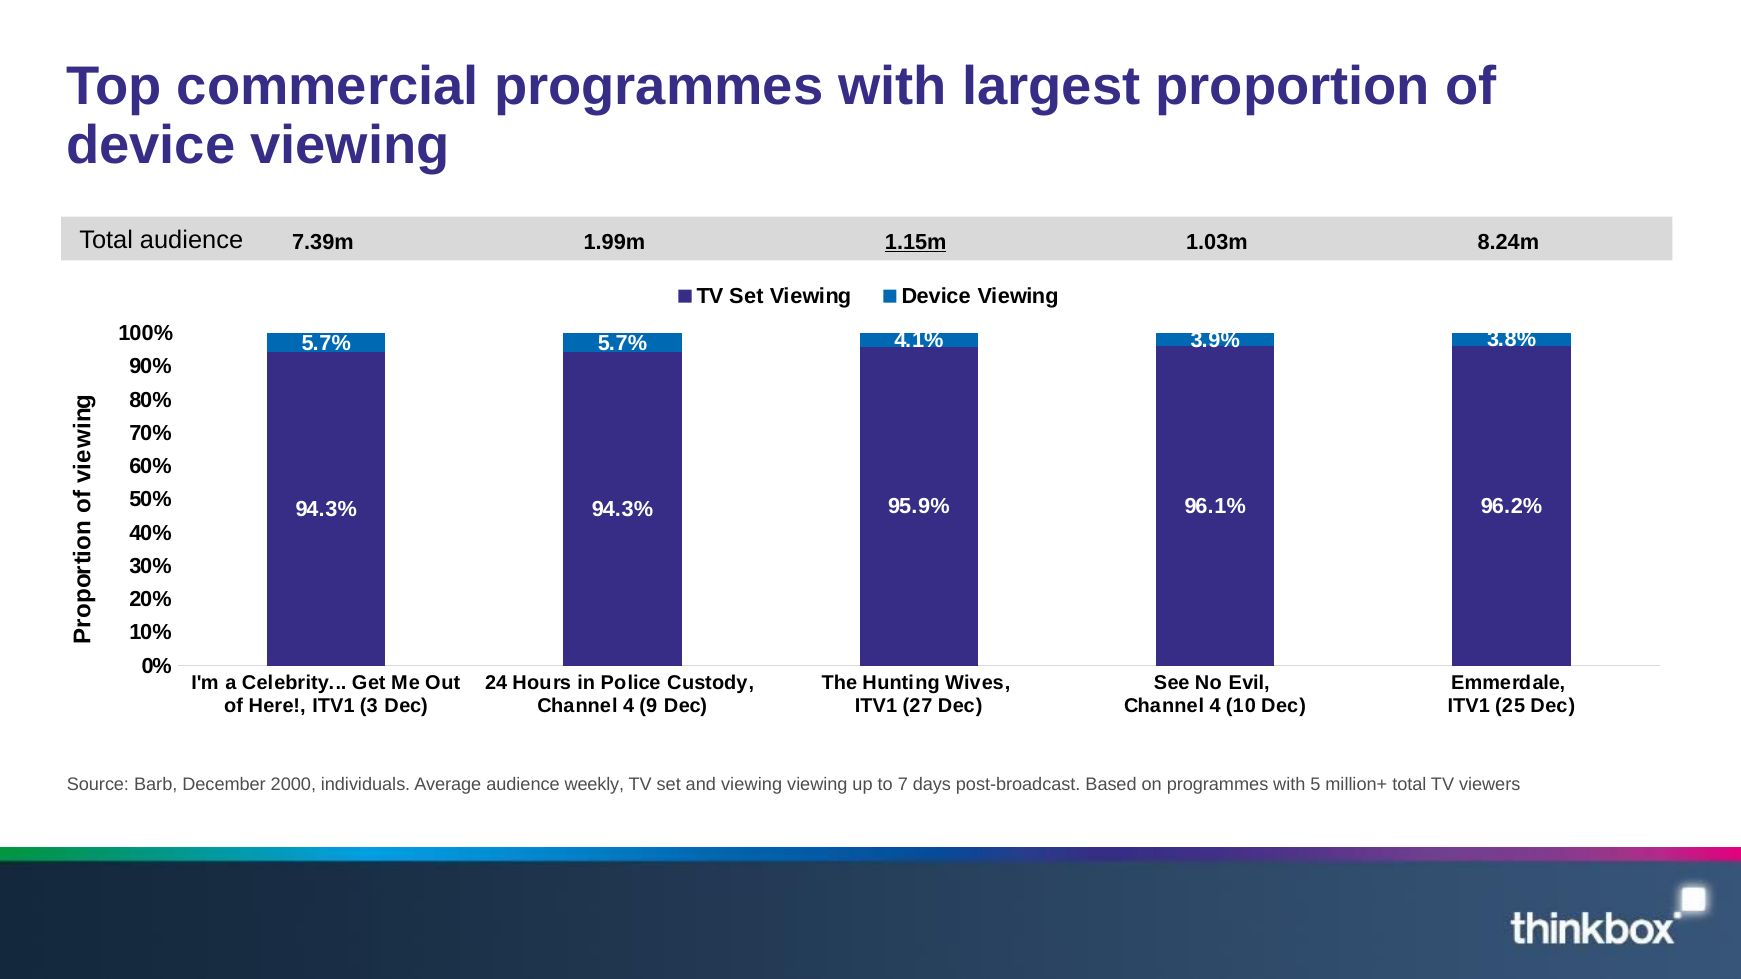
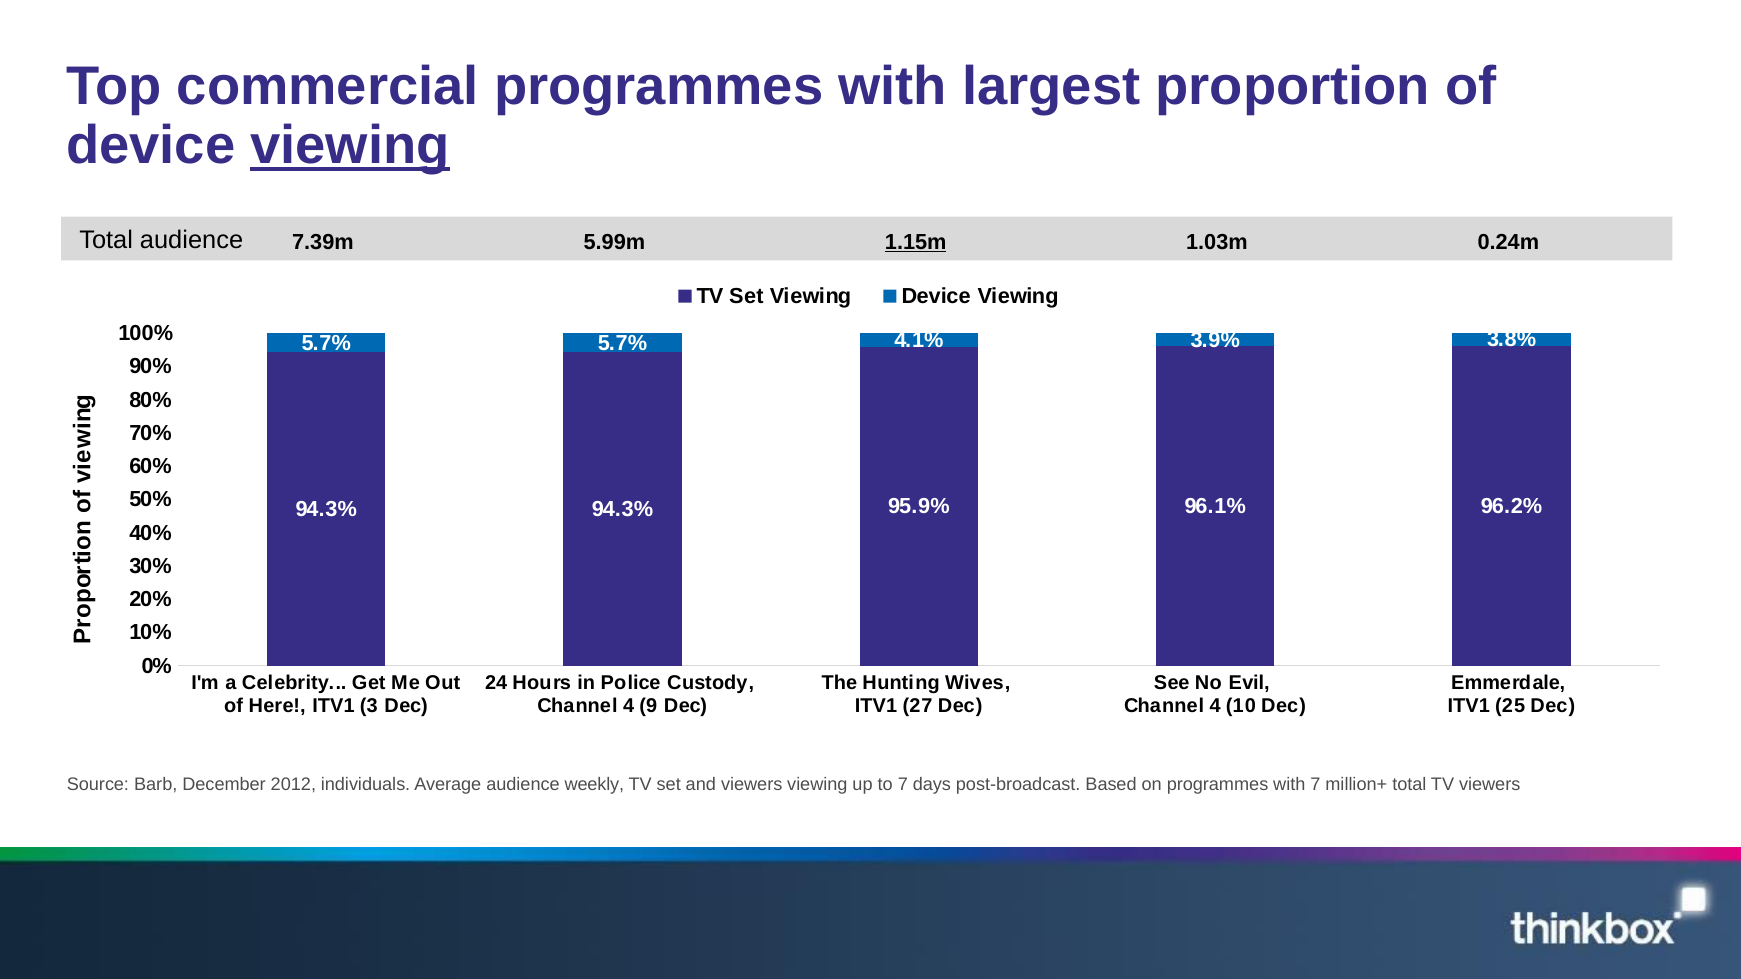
viewing underline: none -> present (350, 146)
1.99m: 1.99m -> 5.99m (614, 242)
8.24m: 8.24m -> 0.24m (1508, 242)
2000: 2000 -> 2012 (293, 785)
and viewing: viewing -> viewers (752, 785)
with 5: 5 -> 7 (1315, 785)
